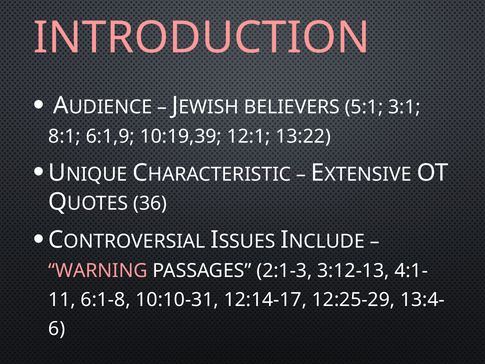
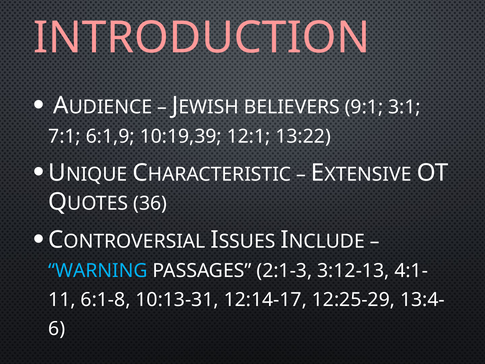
5:1: 5:1 -> 9:1 (364, 107)
8:1: 8:1 -> 7:1 (65, 136)
WARNING colour: pink -> light blue (98, 270)
10:10-31: 10:10-31 -> 10:13-31 (177, 300)
